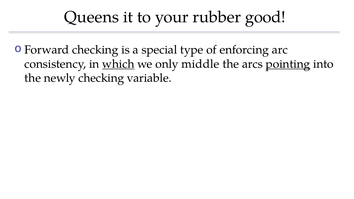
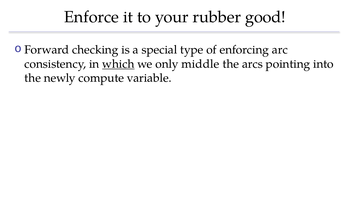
Queens: Queens -> Enforce (92, 17)
pointing underline: present -> none (288, 64)
newly checking: checking -> compute (101, 78)
